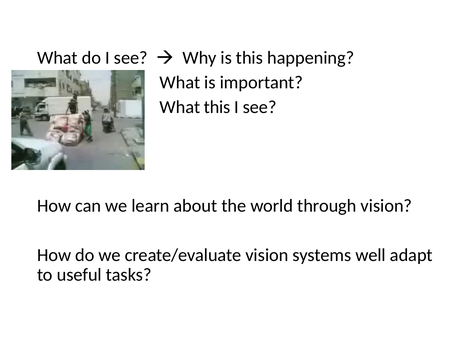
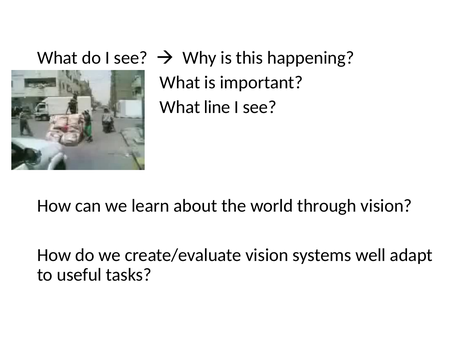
What this: this -> line (217, 107)
